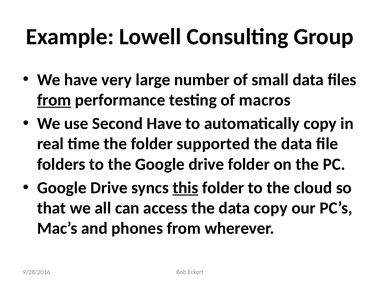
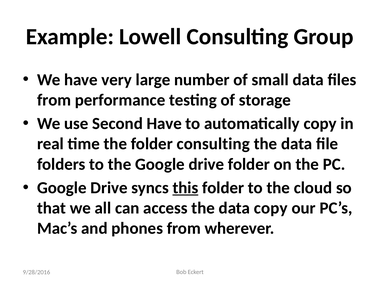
from underline: present -> none (54, 100)
macros: macros -> storage (265, 100)
folder supported: supported -> consulting (213, 144)
